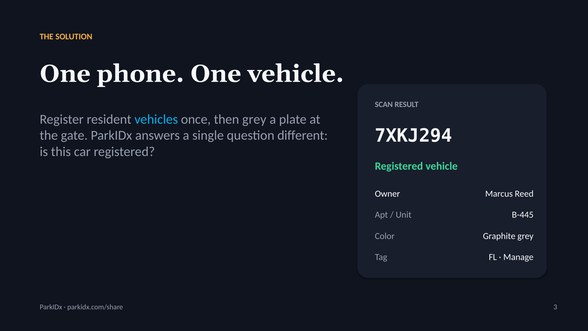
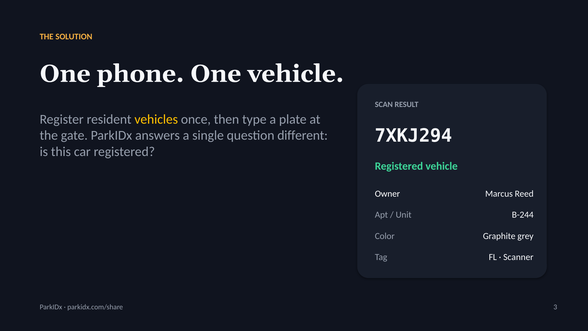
vehicles colour: light blue -> yellow (156, 119)
then grey: grey -> type (254, 119)
B-445: B-445 -> B-244 (523, 215)
Manage: Manage -> Scanner (518, 257)
